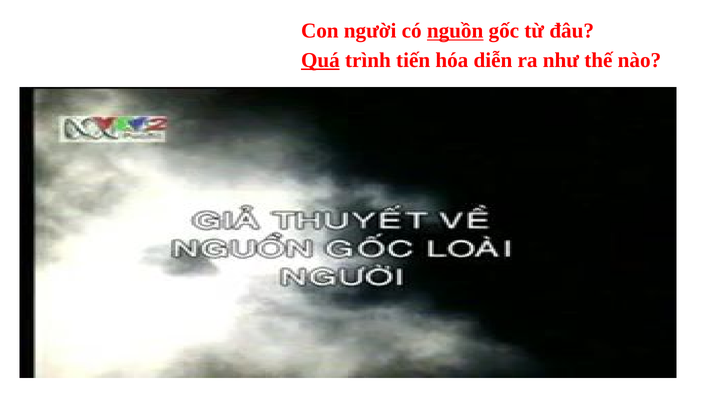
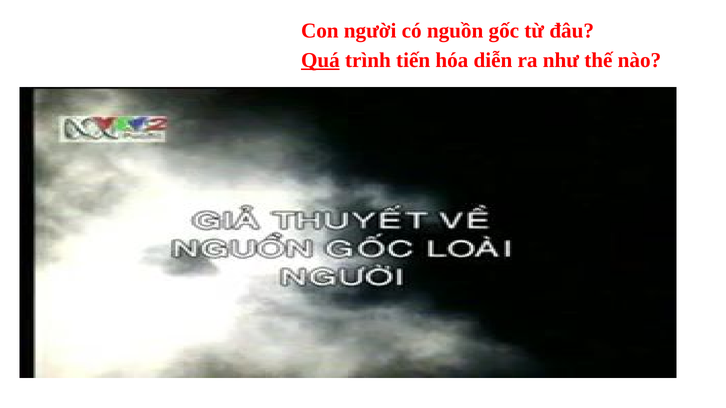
nguồn underline: present -> none (455, 31)
